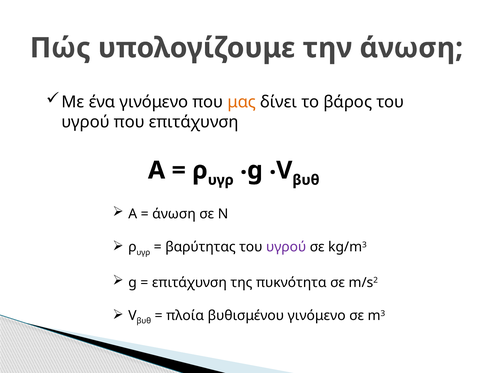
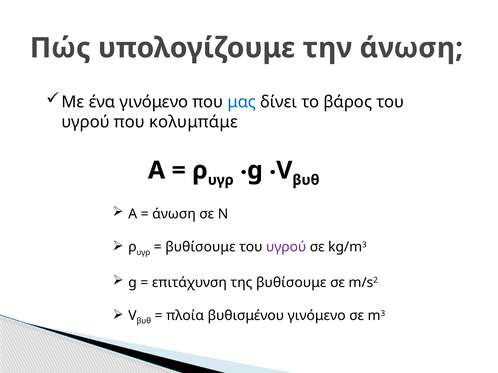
μας colour: orange -> blue (242, 102)
που επιτάχυνση: επιτάχυνση -> κολυμπάμε (194, 122)
βαρύτητας: βαρύτητας -> βυθίσουμε (200, 247)
της πυκνότητα: πυκνότητα -> βυθίσουμε (291, 283)
